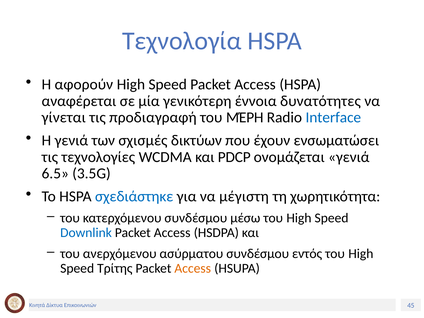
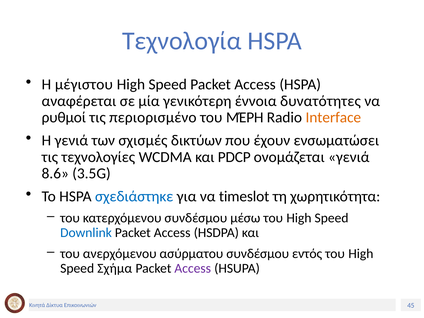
αφορούν: αφορούν -> μέγιστου (84, 85)
γίνεται: γίνεται -> ρυθμοί (64, 118)
προδιαγραφή: προδιαγραφή -> περιορισμένο (153, 118)
Interface colour: blue -> orange (333, 118)
6.5: 6.5 -> 8.6 (55, 174)
μέγιστη: μέγιστη -> timeslot (244, 196)
Τρίτης: Τρίτης -> Σχήμα (115, 268)
Access colour: orange -> purple (193, 268)
